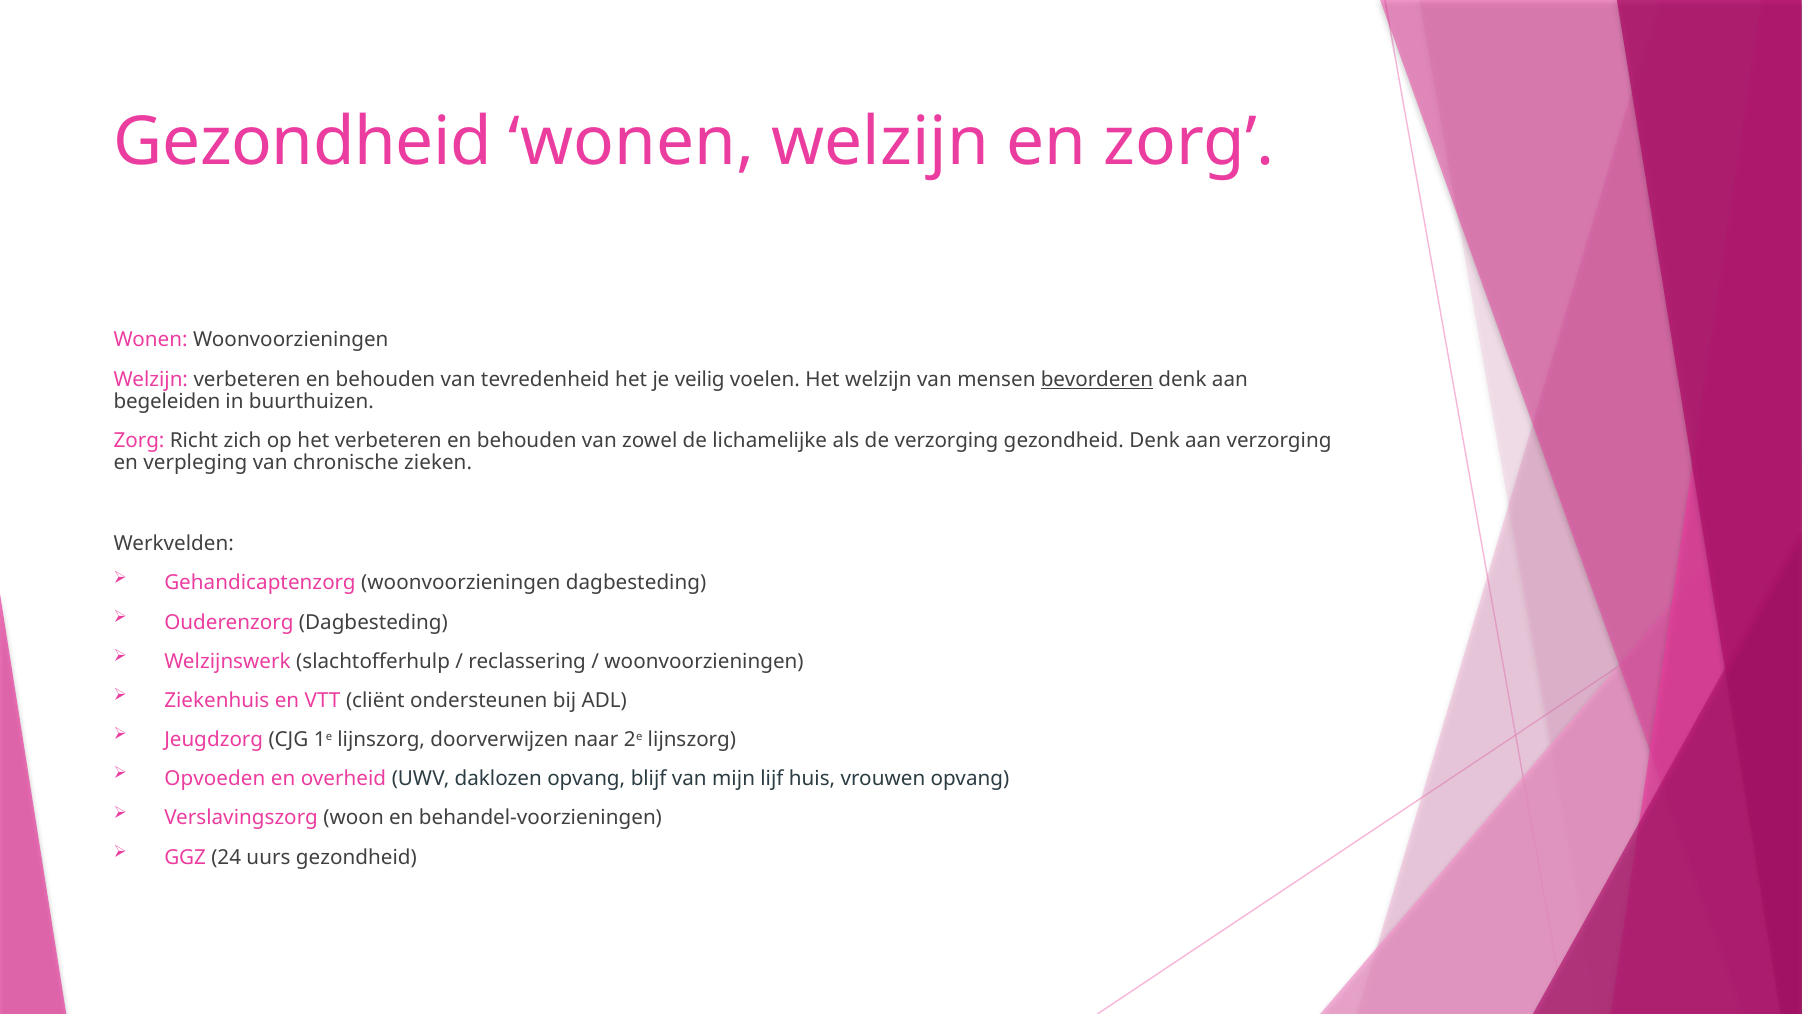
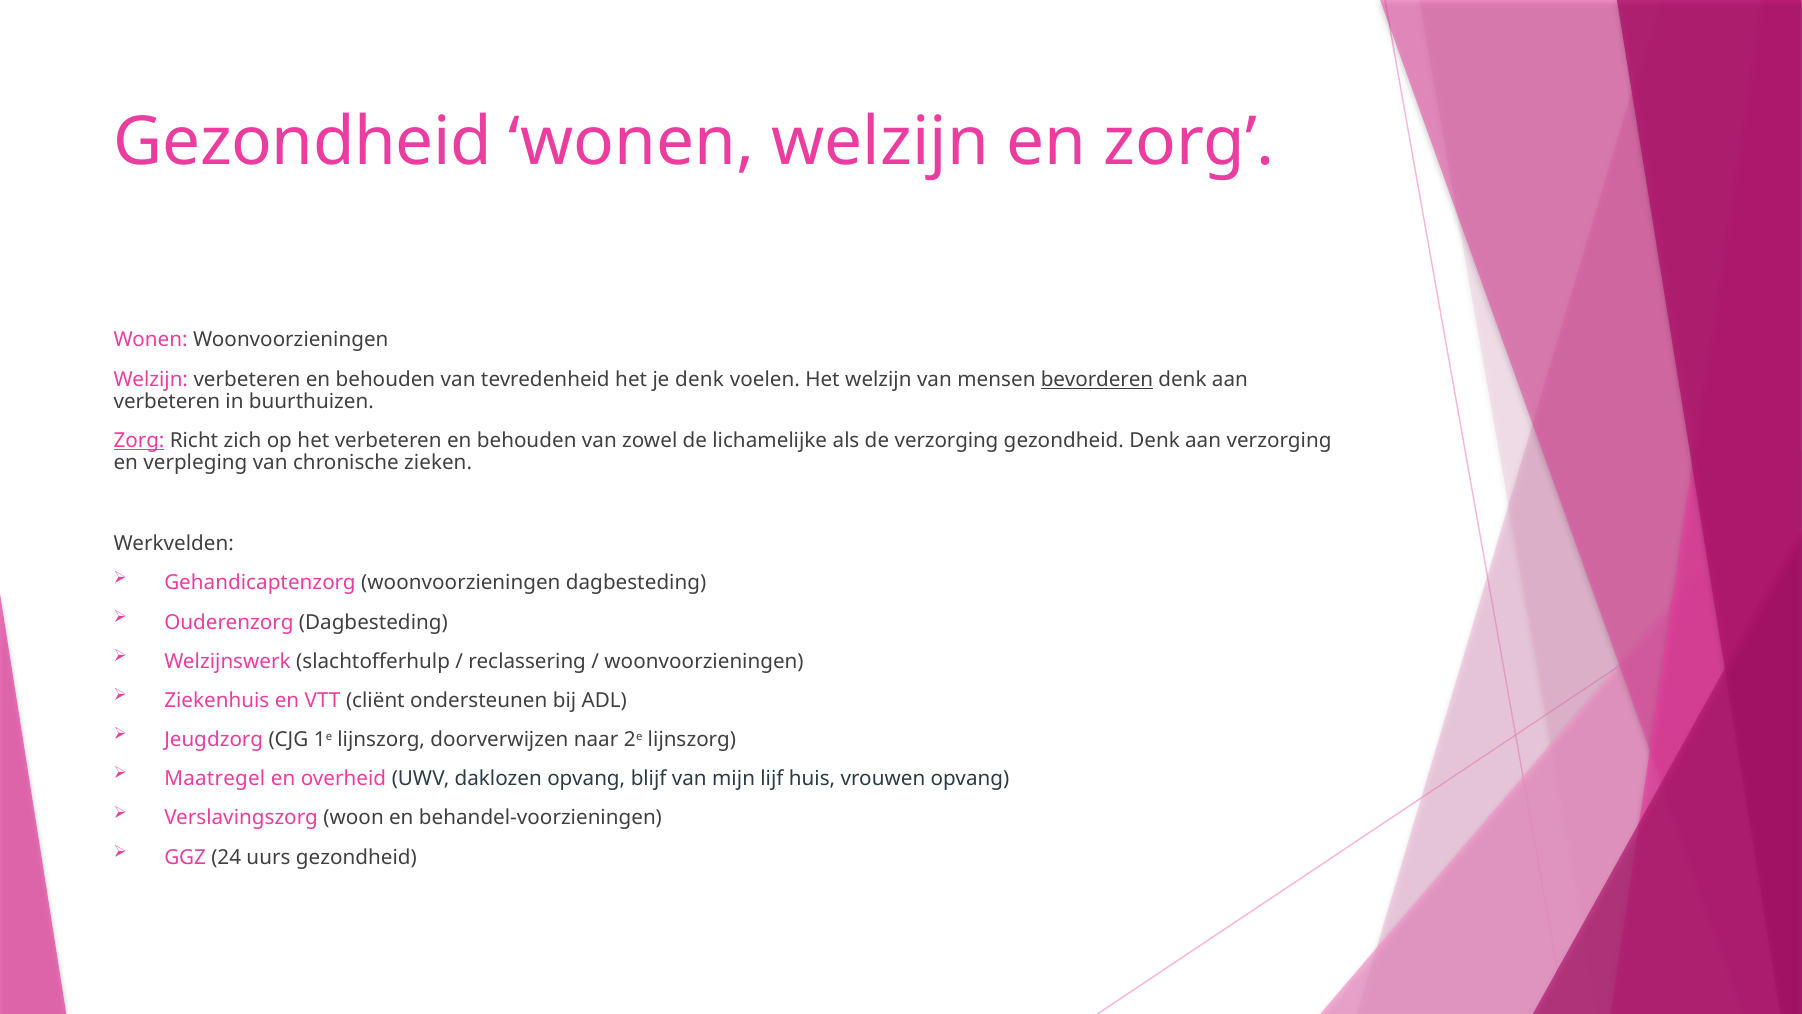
je veilig: veilig -> denk (700, 379)
begeleiden: begeleiden -> verbeteren (167, 401)
Zorg underline: none -> present (139, 441)
Opvoeden: Opvoeden -> Maatregel (215, 779)
